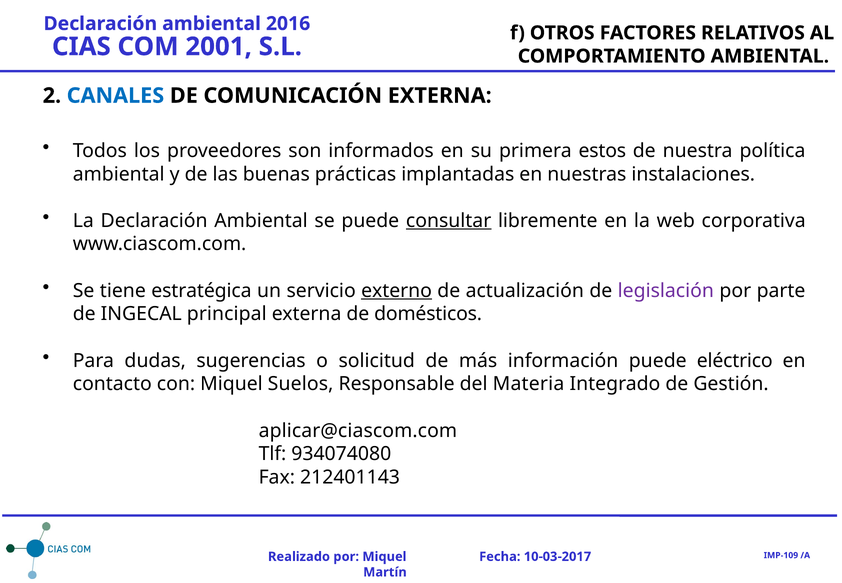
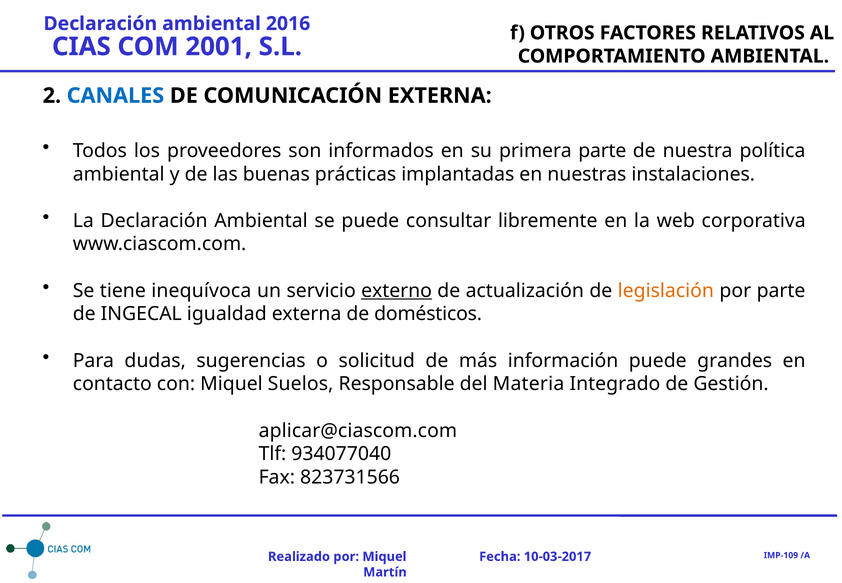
primera estos: estos -> parte (602, 151)
consultar underline: present -> none (449, 221)
estratégica: estratégica -> inequívoca (201, 291)
legislación colour: purple -> orange (666, 291)
principal: principal -> igualdad (227, 314)
eléctrico: eléctrico -> grandes (735, 361)
934074080: 934074080 -> 934077040 (341, 454)
212401143: 212401143 -> 823731566 (350, 477)
